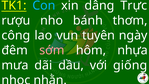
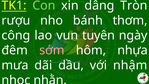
Con colour: light blue -> light green (44, 6)
Trực: Trực -> Tròn (134, 6)
giống: giống -> nhậm (130, 65)
